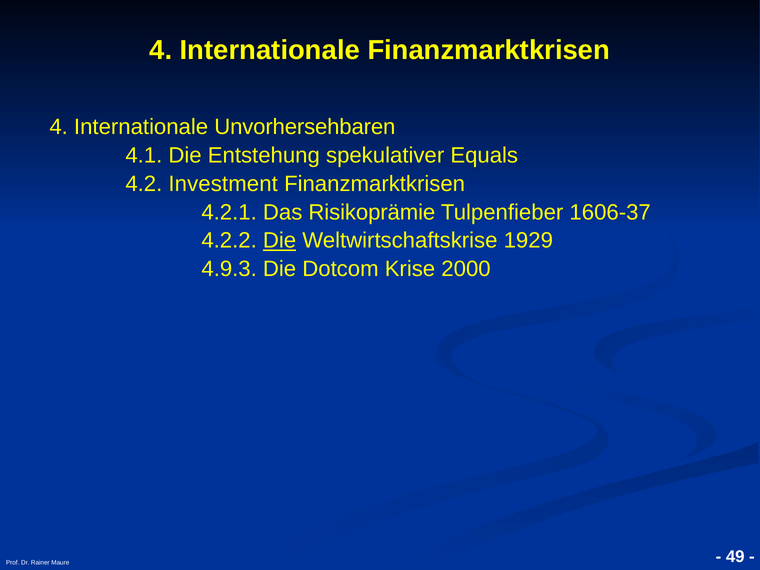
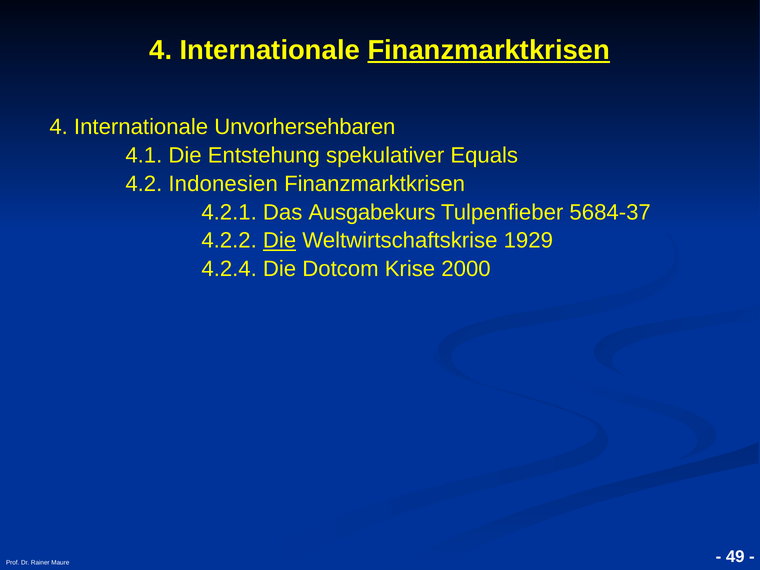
Finanzmarktkrisen underline: none -> present (489, 50)
Investment: Investment -> Indonesien (223, 184)
Risikoprämie: Risikoprämie -> Ausgabekurs (372, 212)
1606-37: 1606-37 -> 5684-37 (610, 212)
4.9.3: 4.9.3 -> 4.2.4 (229, 269)
